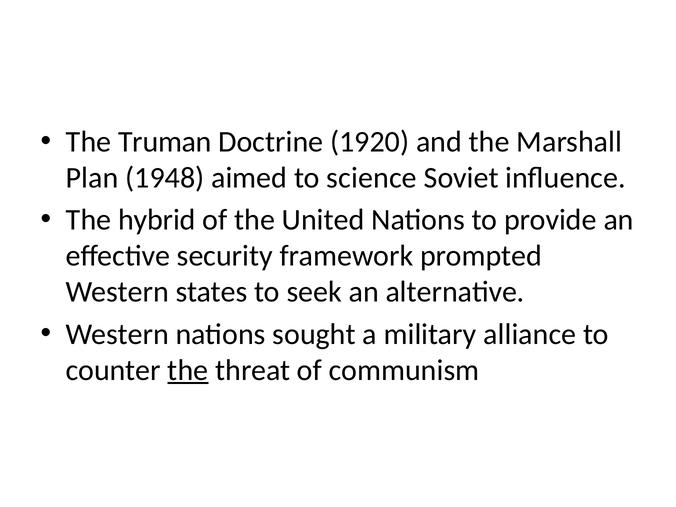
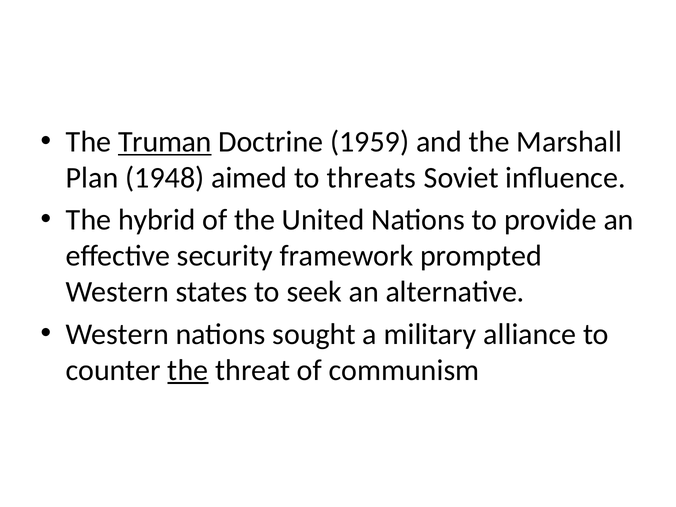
Truman underline: none -> present (165, 142)
1920: 1920 -> 1959 (370, 142)
science: science -> threats (372, 178)
